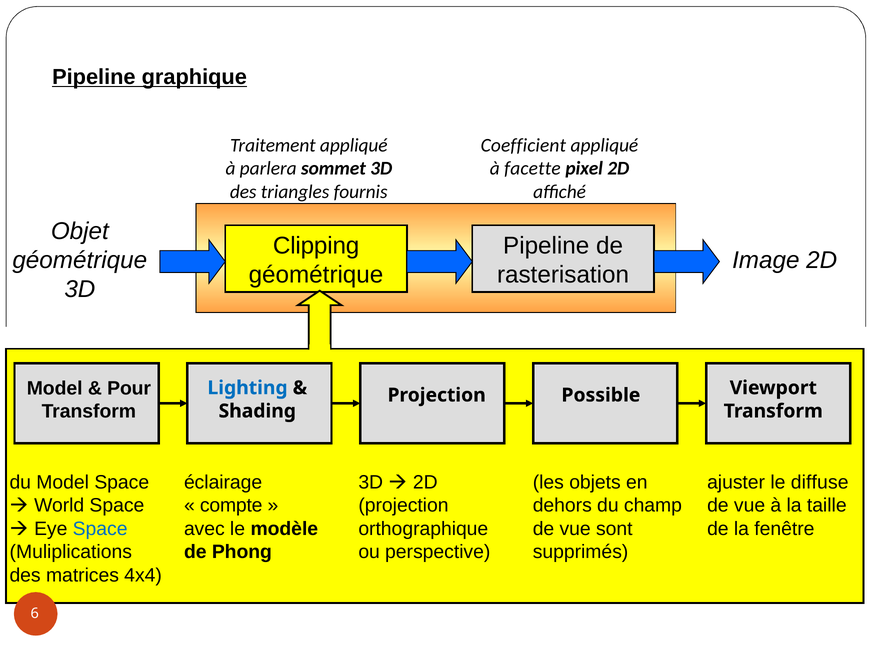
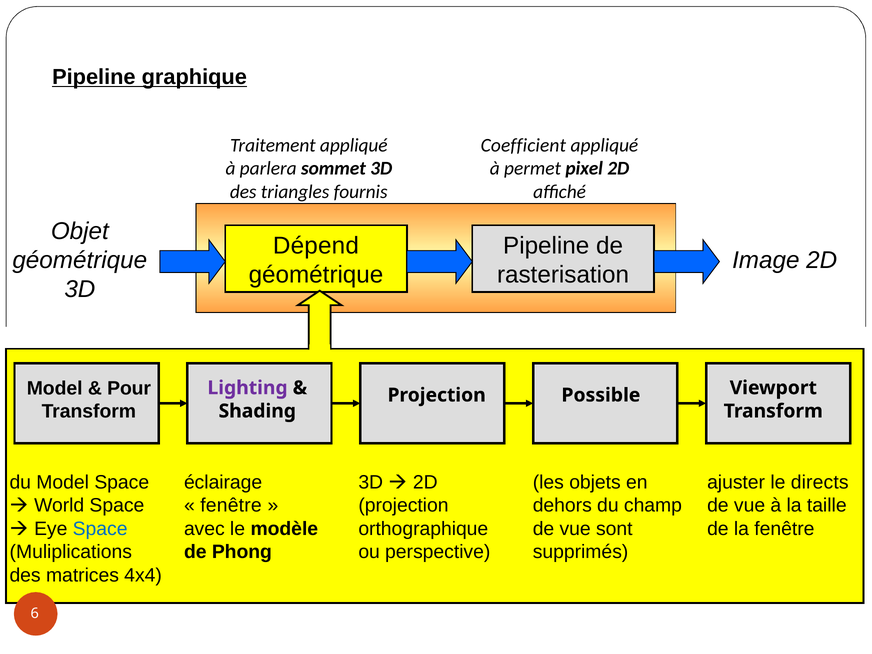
facette: facette -> permet (533, 168)
Clipping: Clipping -> Dépend (316, 246)
Lighting colour: blue -> purple (248, 388)
diffuse: diffuse -> directs (820, 482)
compte: compte -> fenêtre (231, 506)
